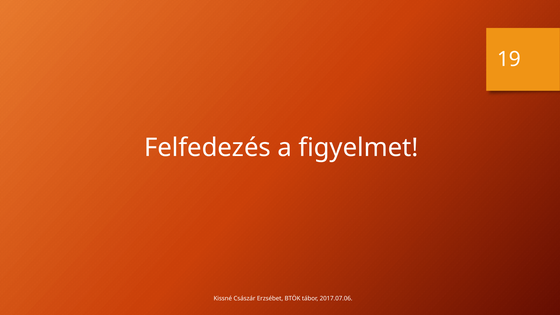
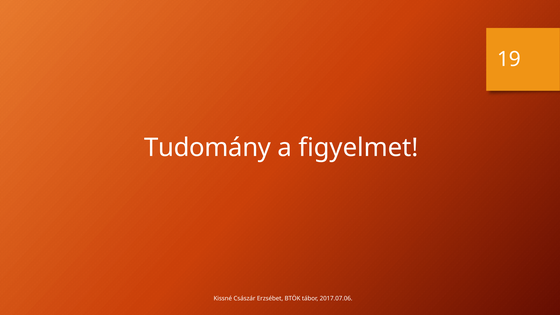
Felfedezés: Felfedezés -> Tudomány (208, 148)
